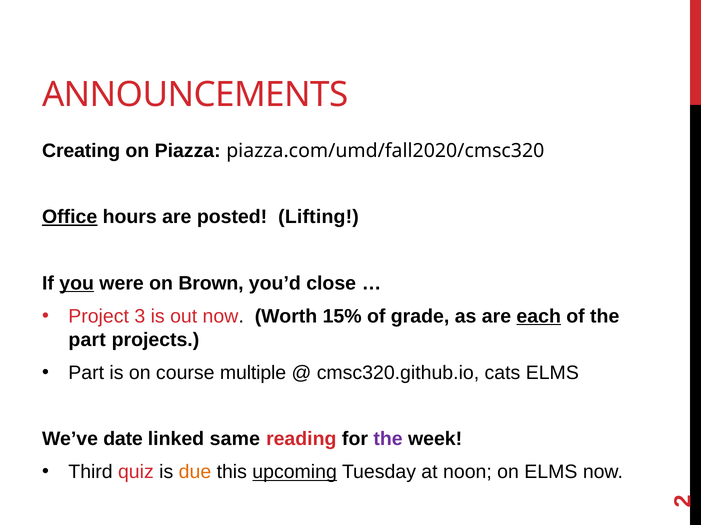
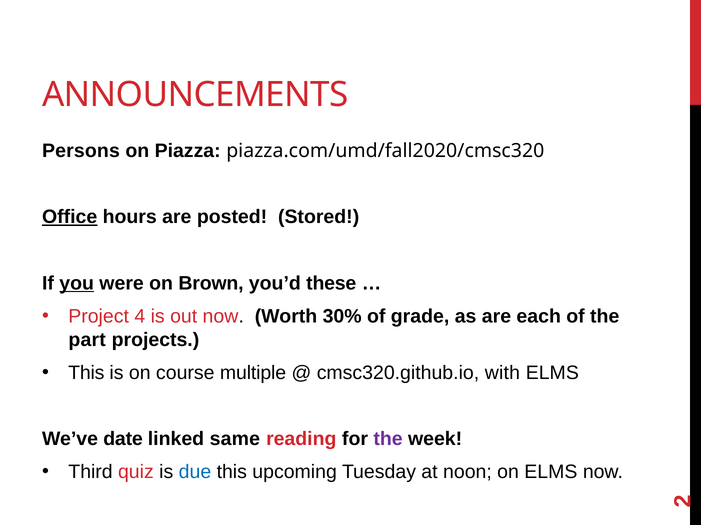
Creating: Creating -> Persons (81, 151)
Lifting: Lifting -> Stored (319, 217)
close: close -> these (331, 284)
3: 3 -> 4 (140, 317)
15%: 15% -> 30% (342, 317)
each underline: present -> none (539, 317)
Part: Part -> This (86, 373)
cats: cats -> with (502, 373)
due colour: orange -> blue (195, 473)
upcoming underline: present -> none (295, 473)
